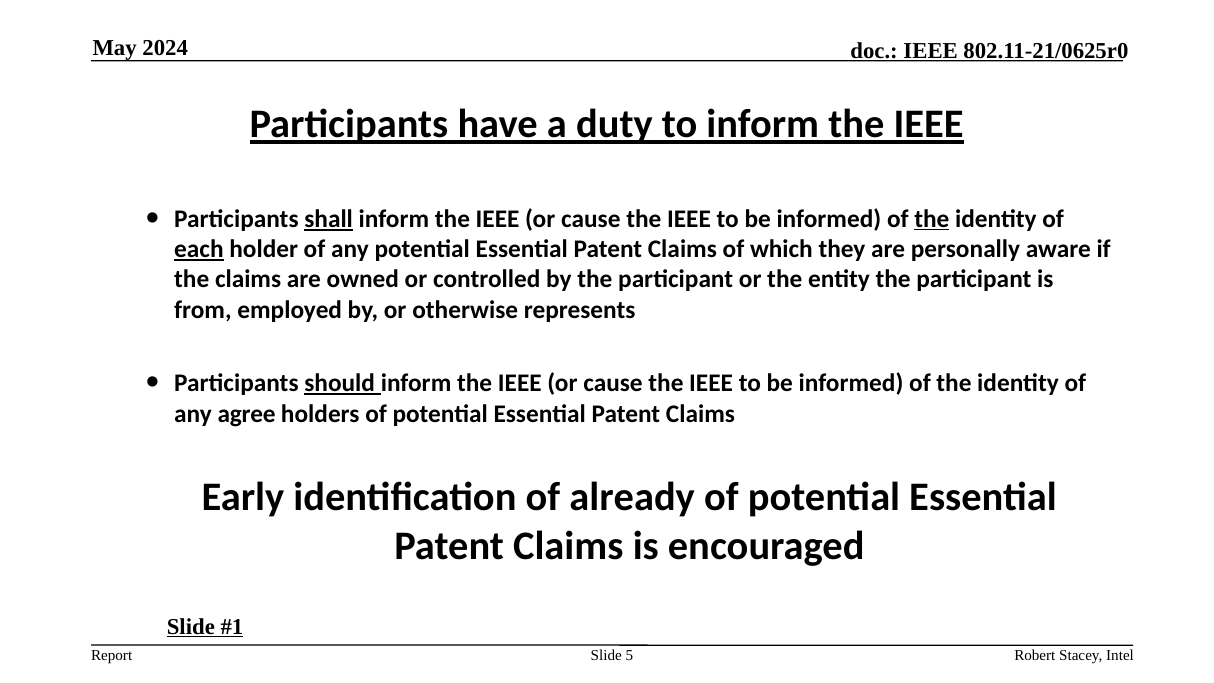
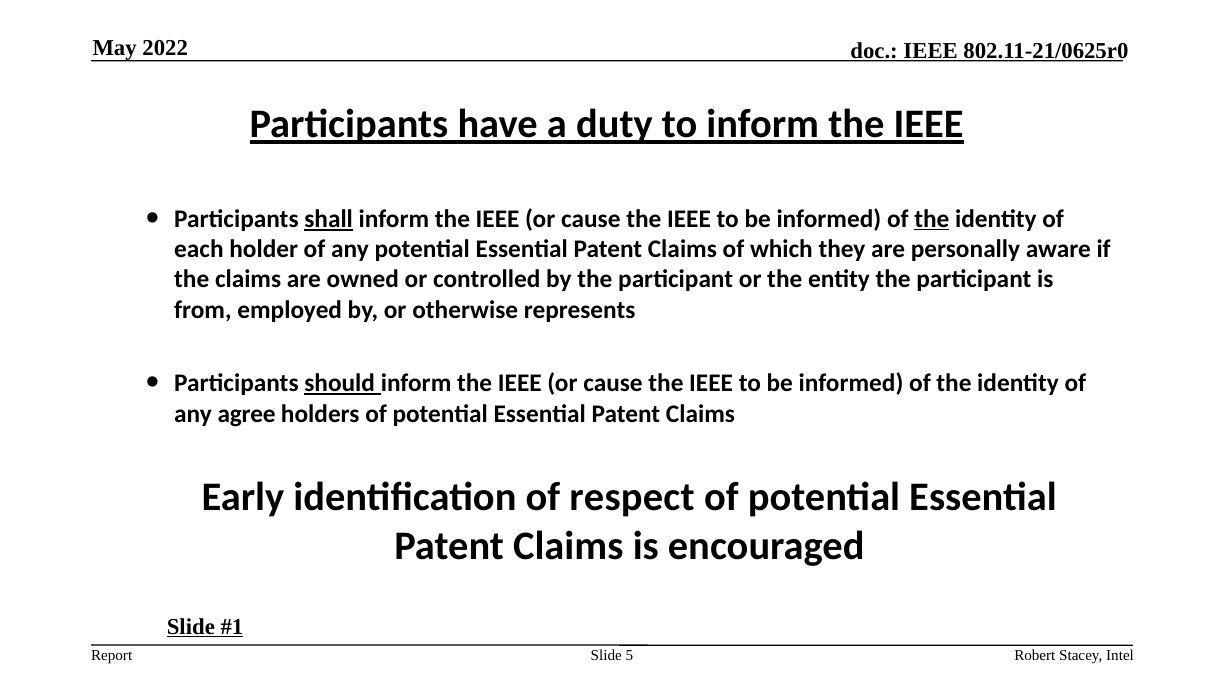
2024: 2024 -> 2022 (165, 48)
each underline: present -> none (199, 249)
already: already -> respect (632, 497)
